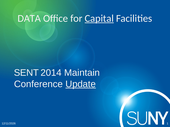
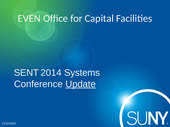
DATA: DATA -> EVEN (29, 18)
Capital underline: present -> none (99, 18)
Maintain: Maintain -> Systems (82, 73)
